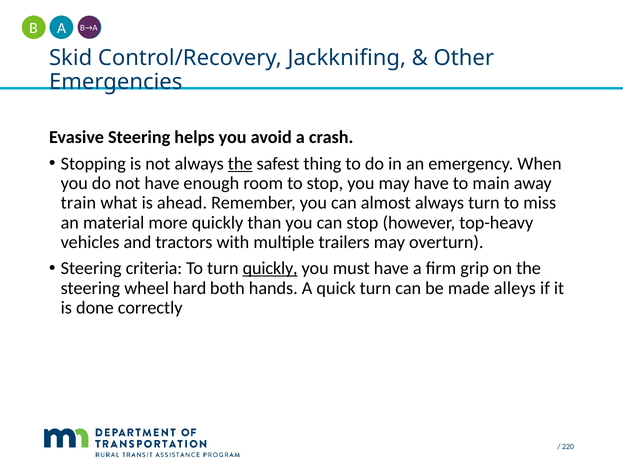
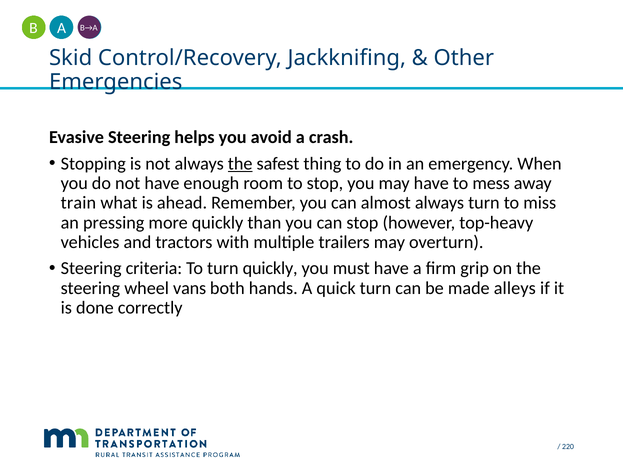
main: main -> mess (491, 183)
material: material -> pressing (114, 222)
quickly underline: present -> none (270, 268)
hard: hard -> vans (190, 288)
